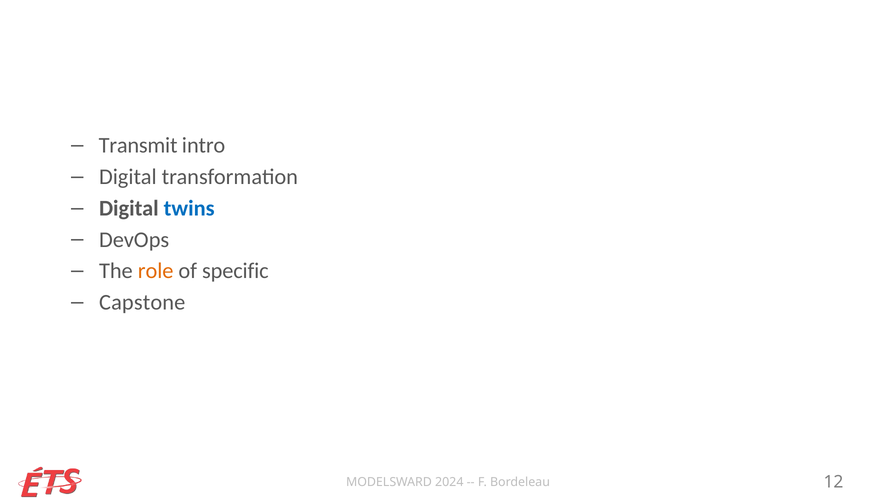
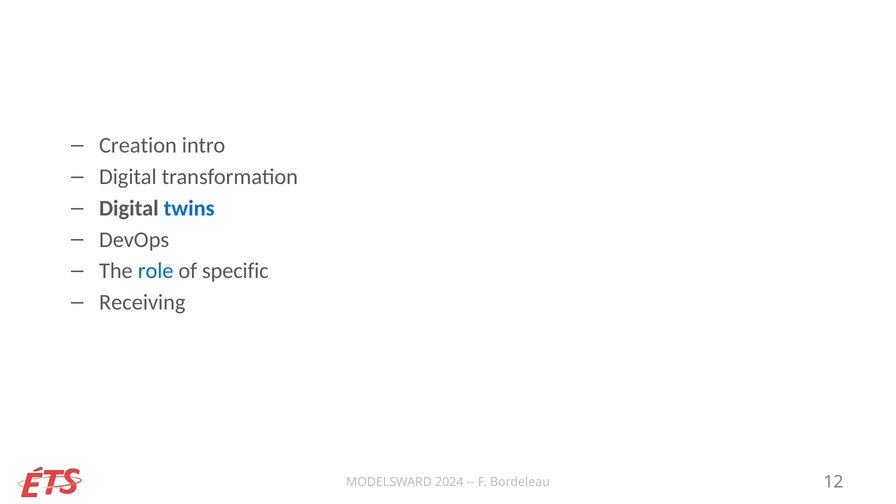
Transmit: Transmit -> Creation (138, 146)
role colour: orange -> blue (156, 271)
Capstone: Capstone -> Receiving (142, 302)
